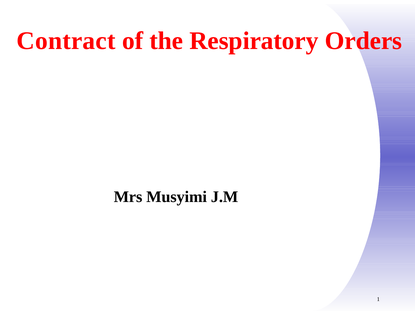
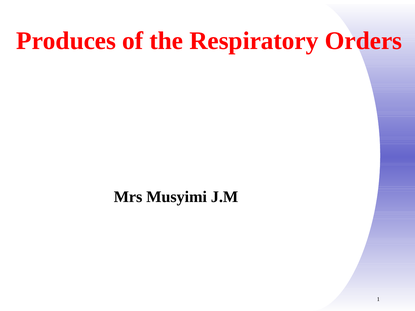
Contract: Contract -> Produces (66, 41)
